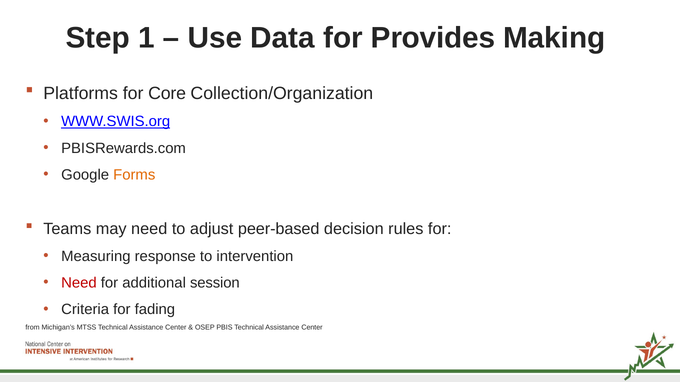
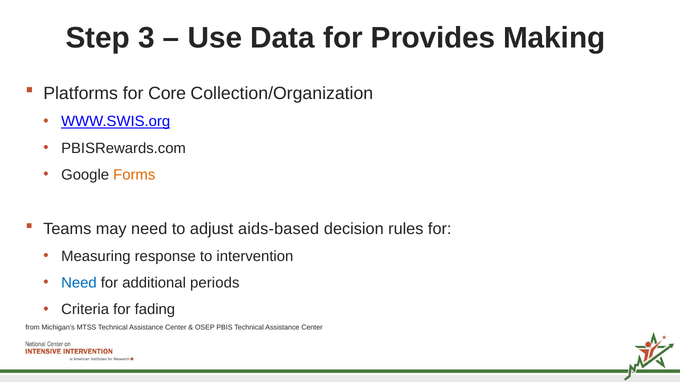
1: 1 -> 3 (146, 38)
peer-based: peer-based -> aids-based (279, 229)
Need colour: red -> blue (79, 283)
session: session -> periods (215, 283)
